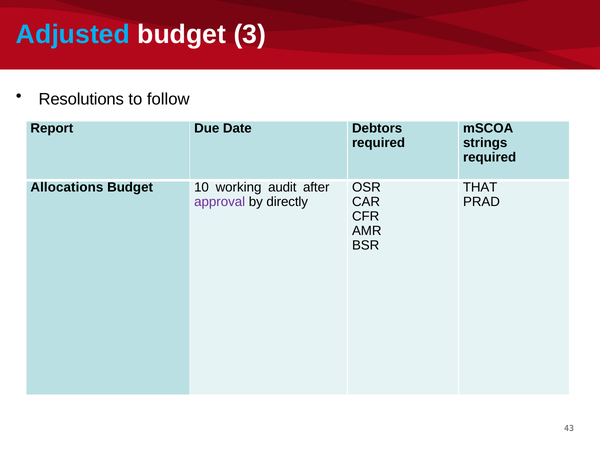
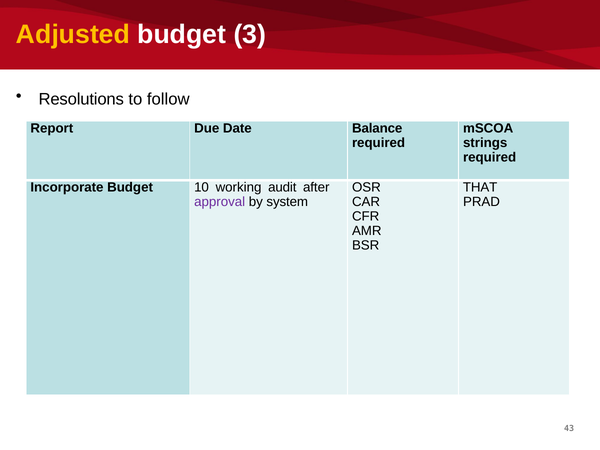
Adjusted colour: light blue -> yellow (73, 34)
Debtors: Debtors -> Balance (377, 128)
Allocations: Allocations -> Incorporate (67, 187)
directly: directly -> system (287, 202)
